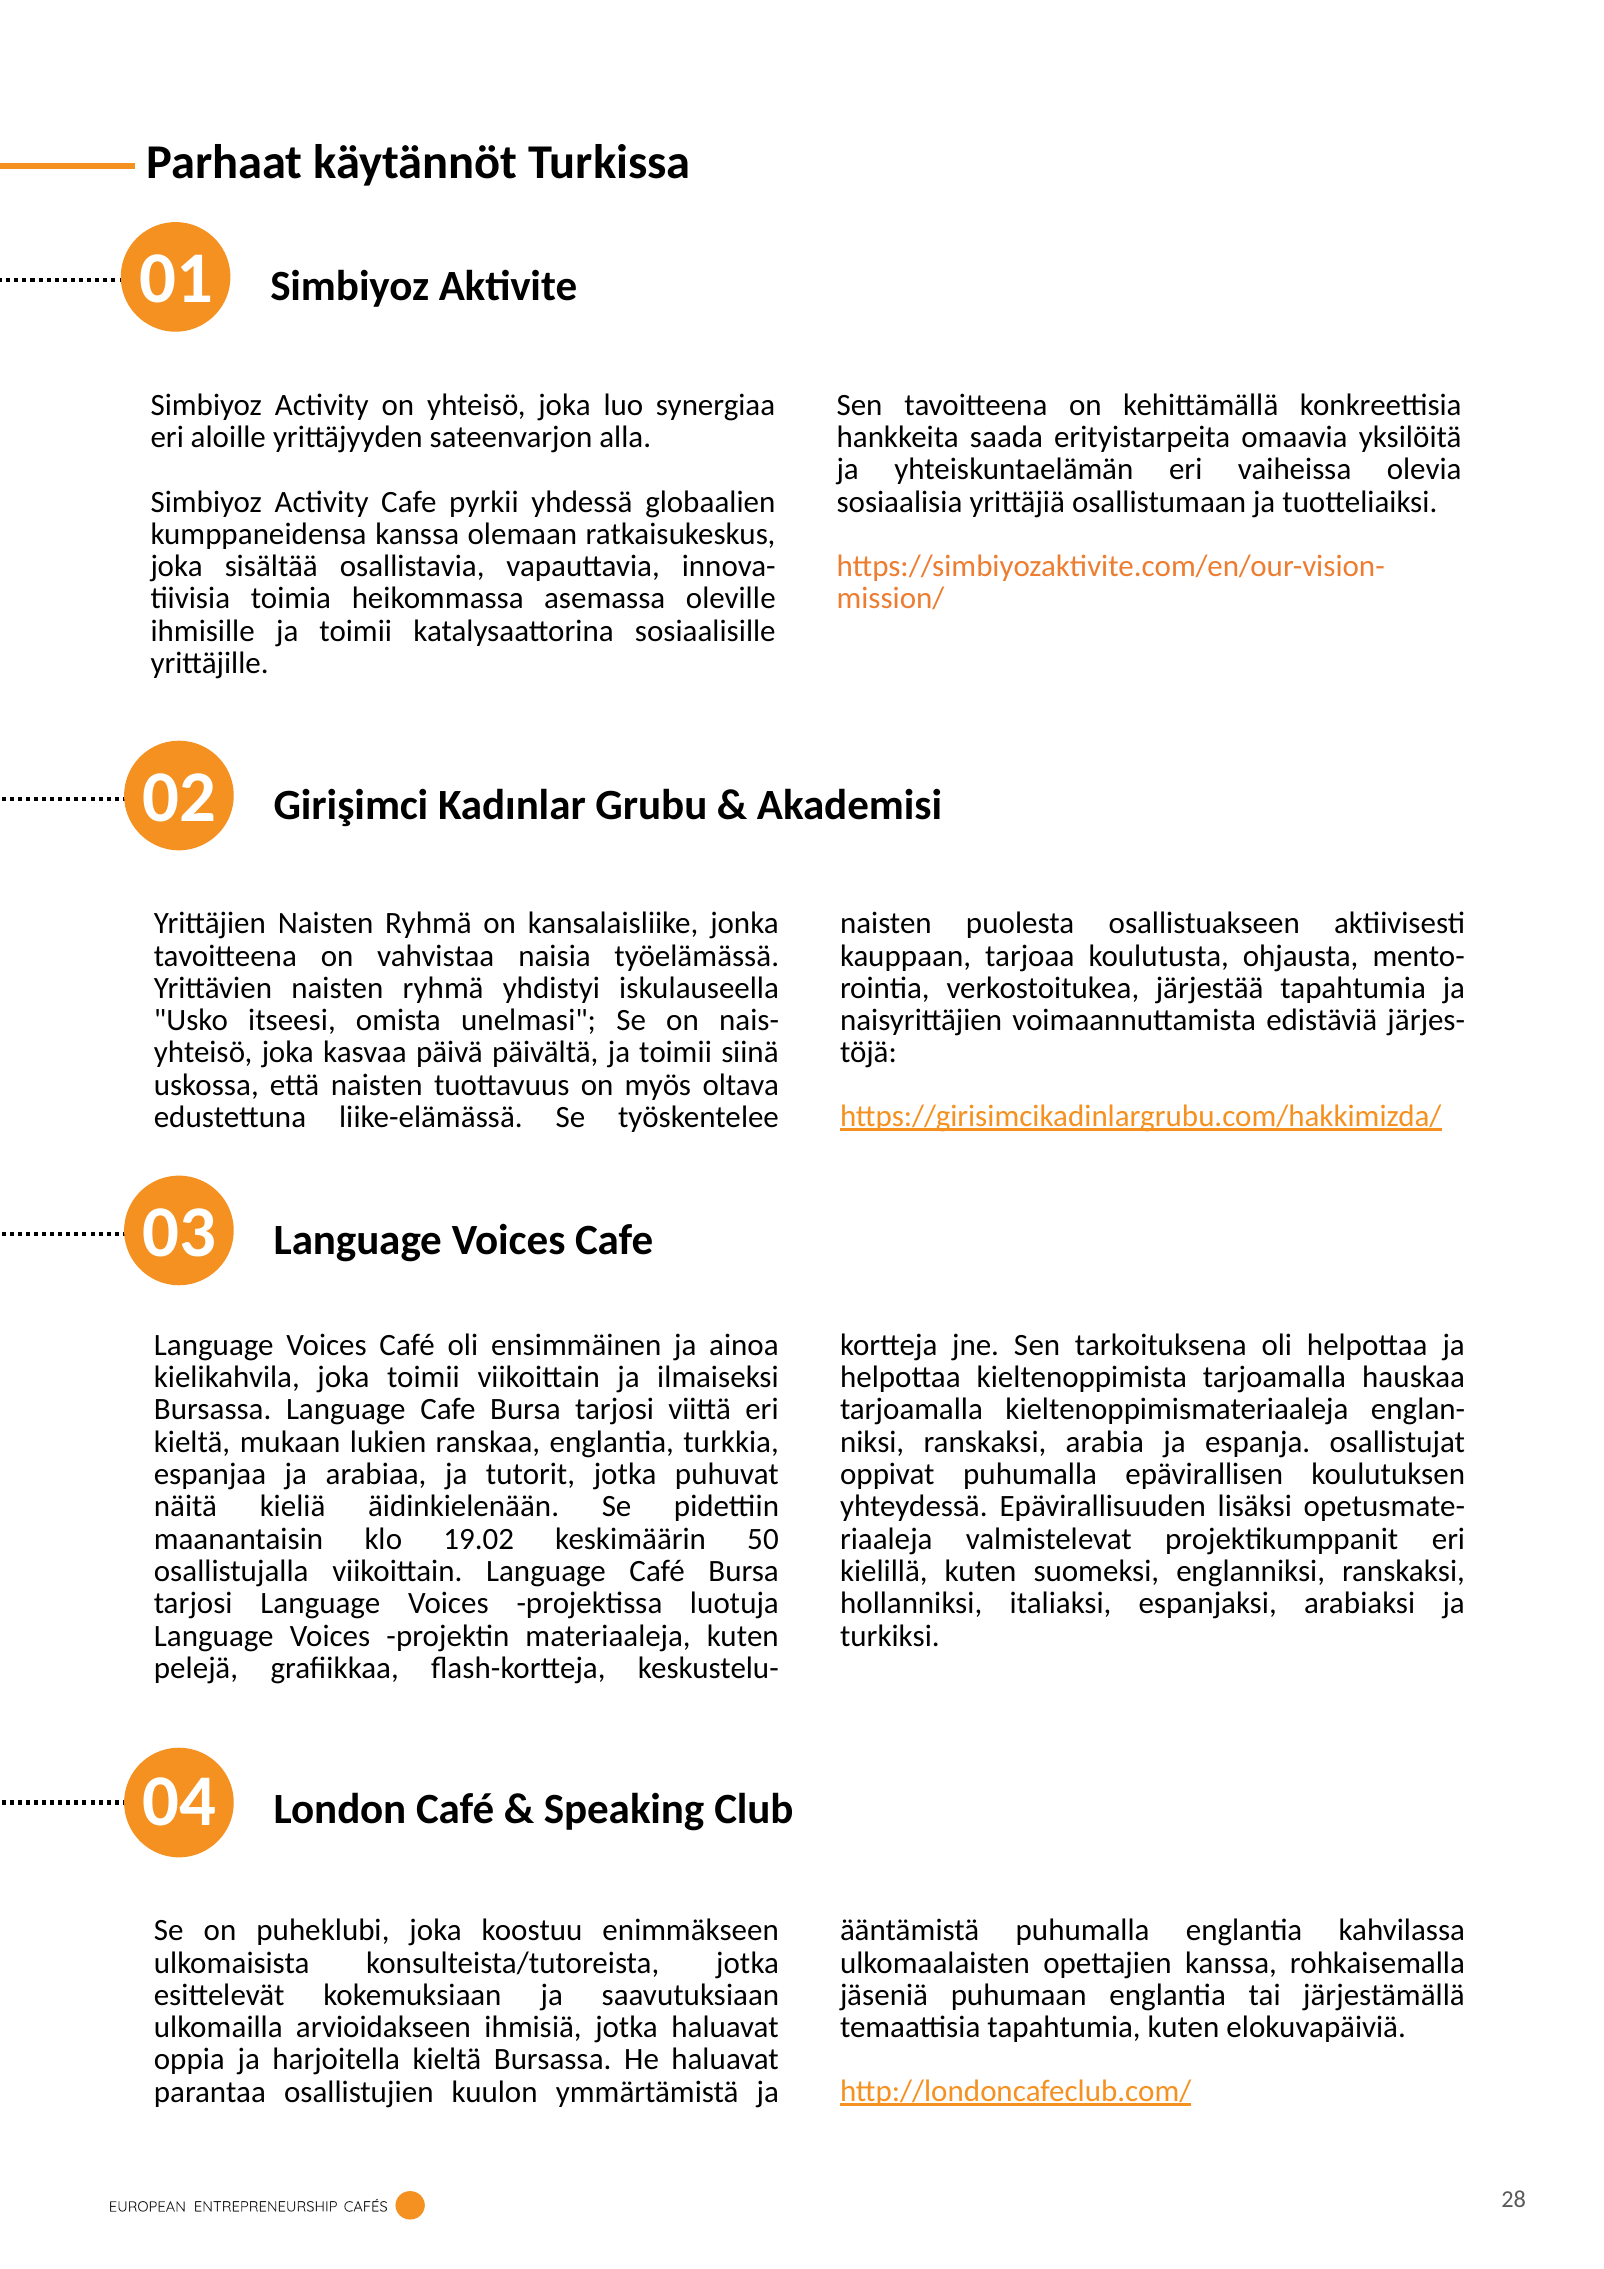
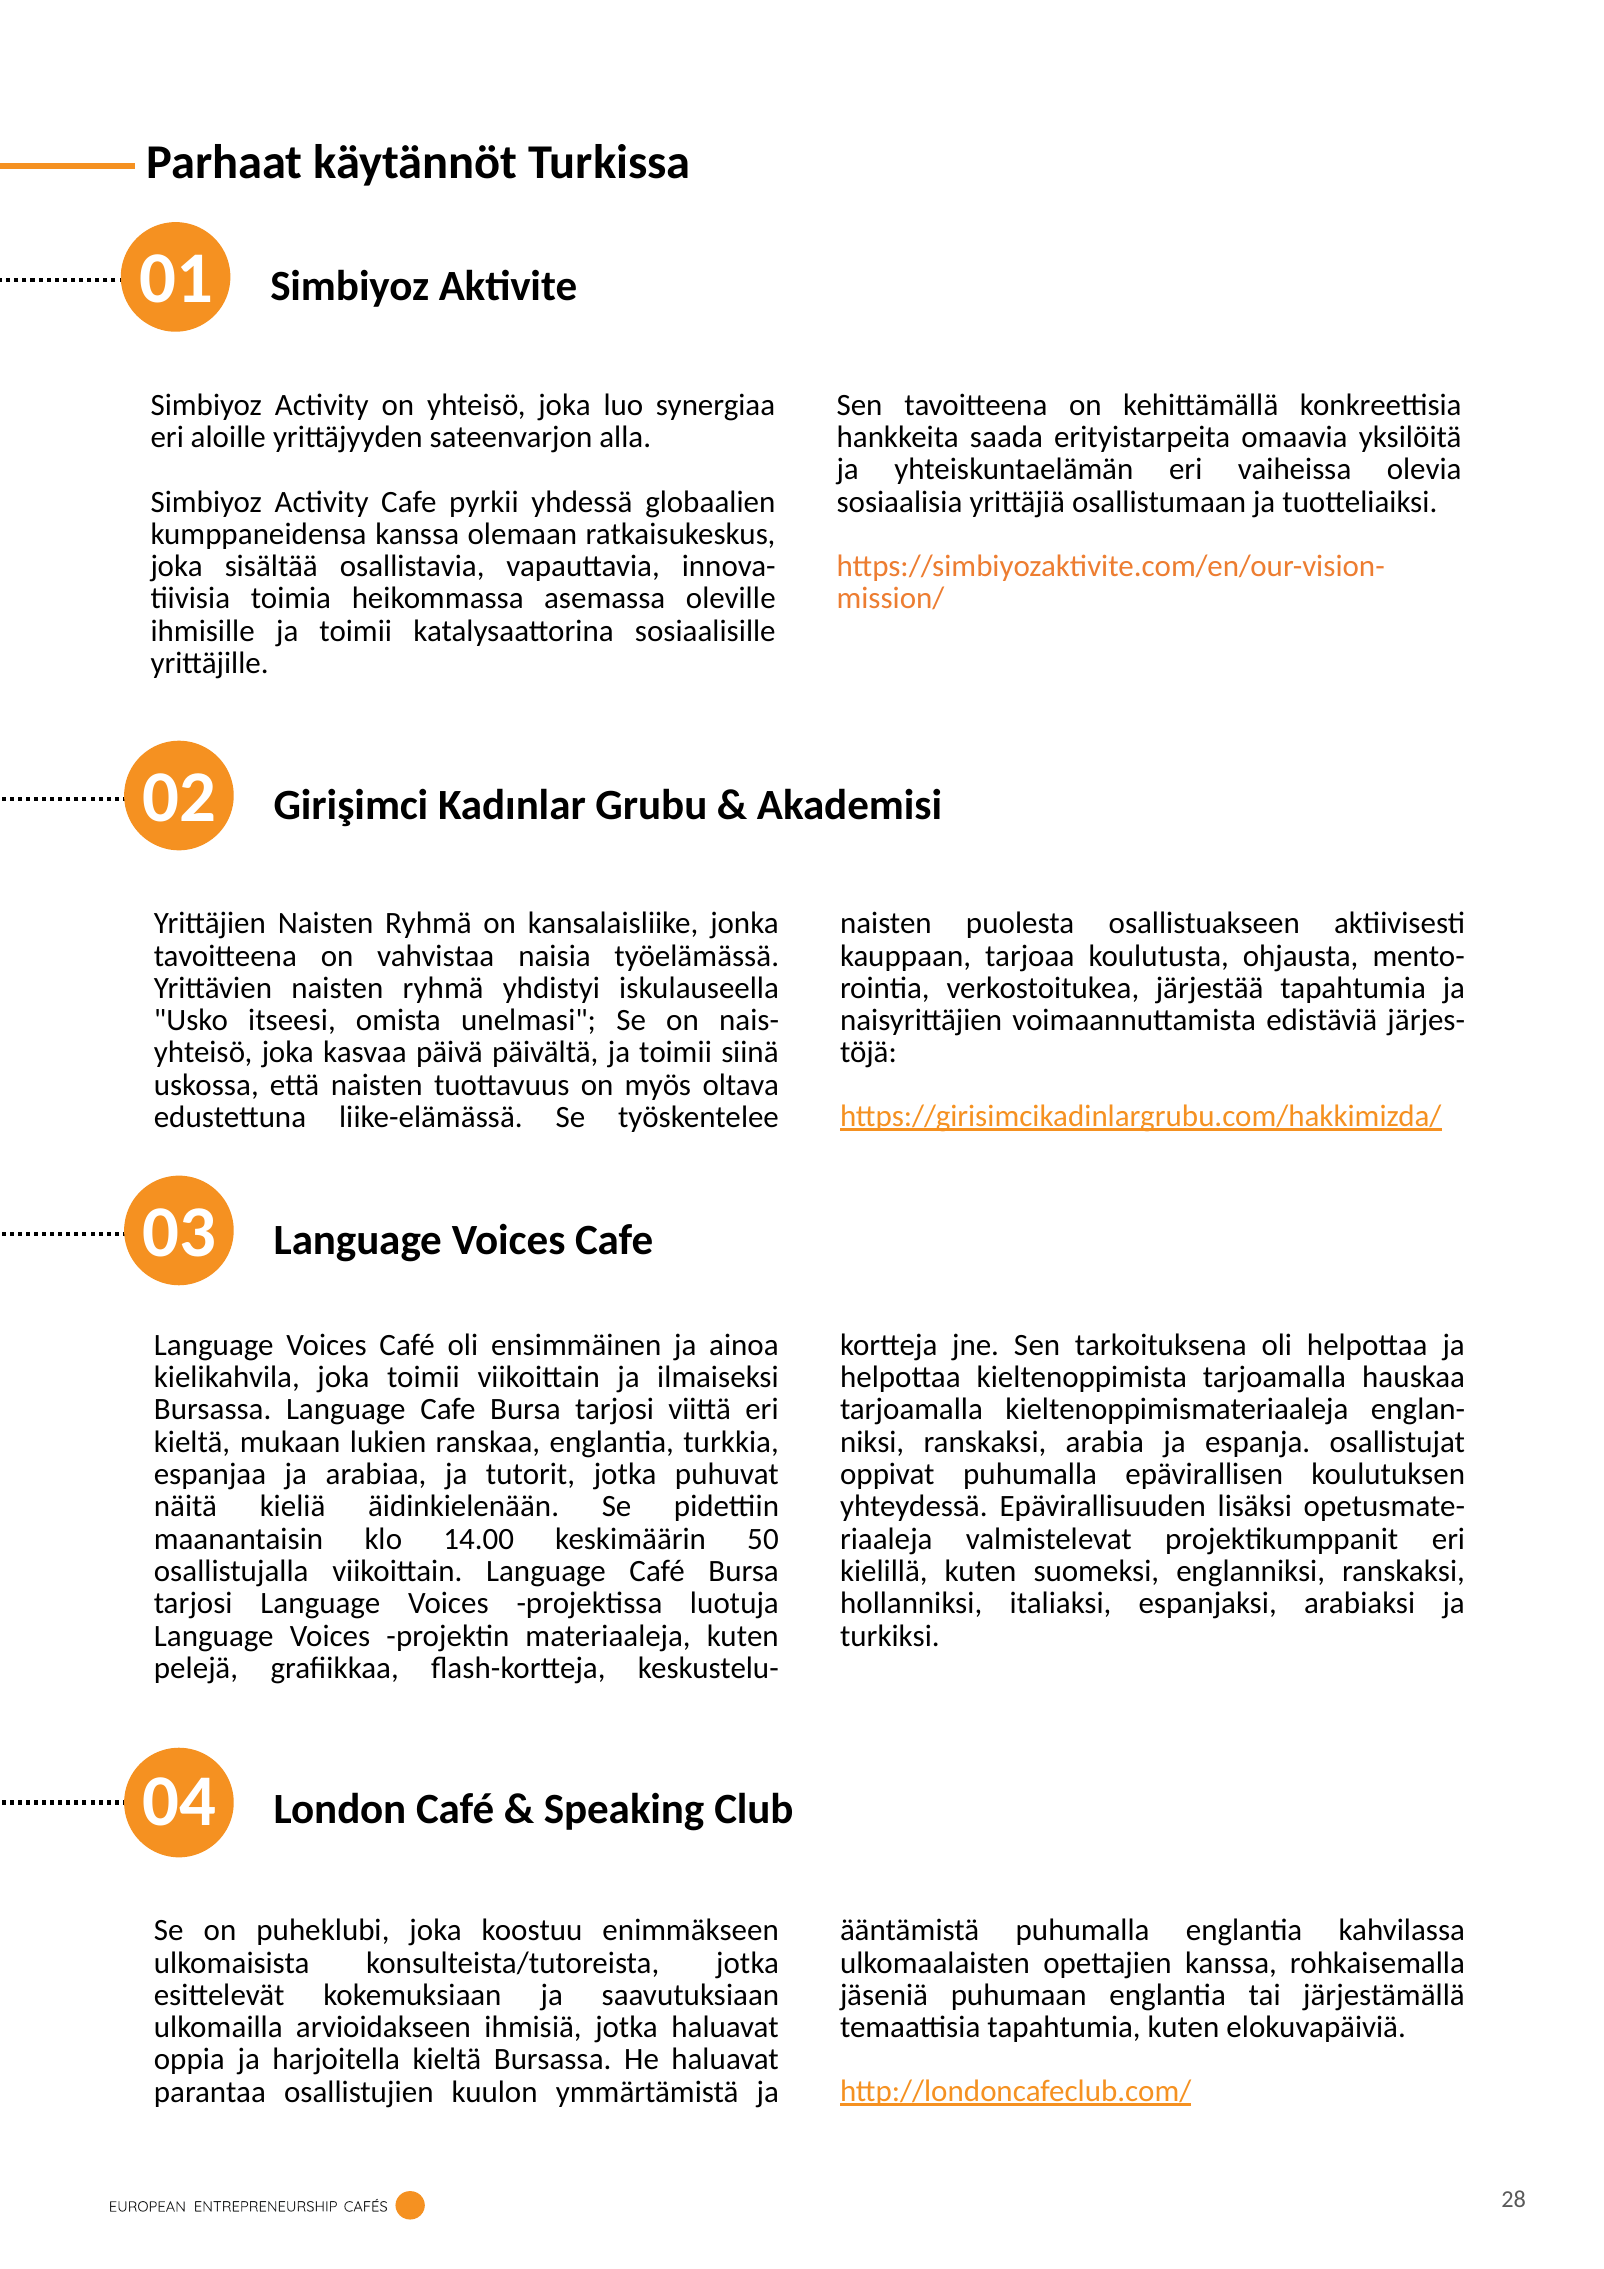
19.02: 19.02 -> 14.00 (479, 1539)
